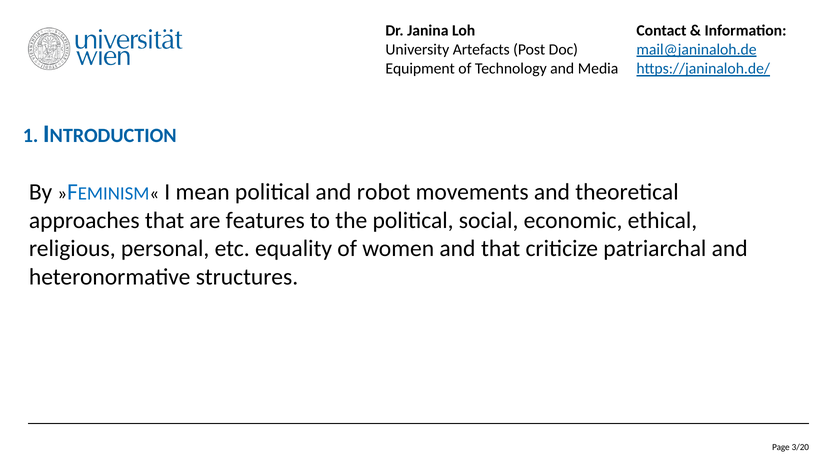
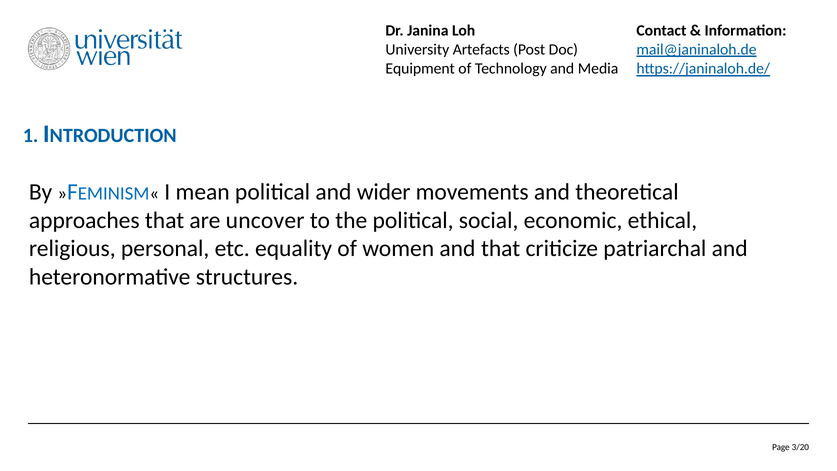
robot: robot -> wider (384, 192)
features: features -> uncover (265, 220)
